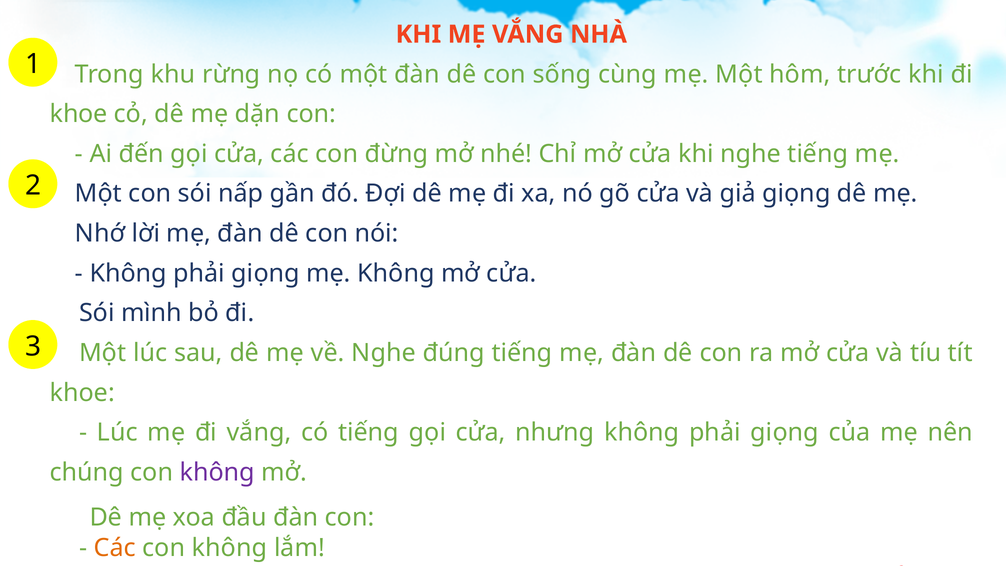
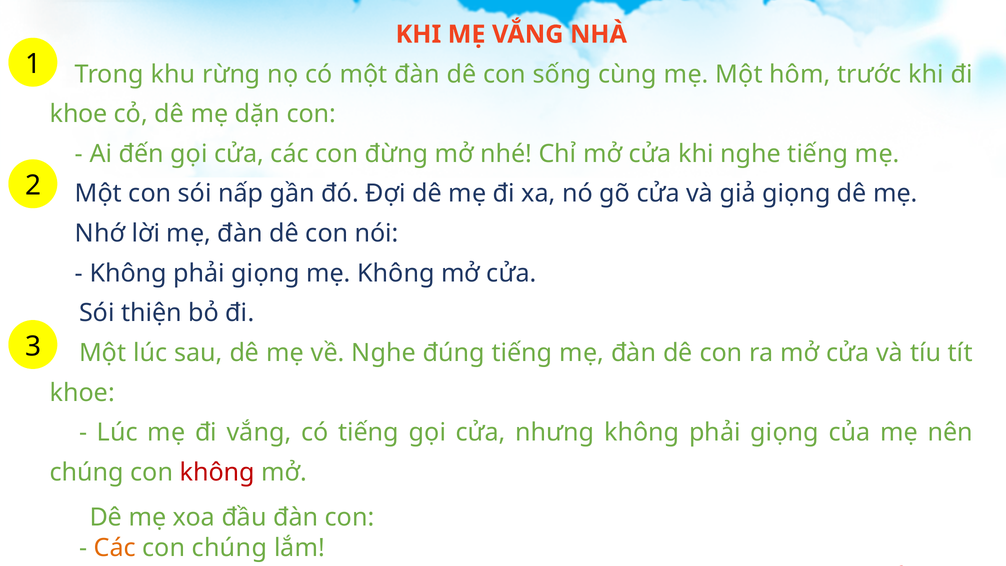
mình: mình -> thiện (151, 313)
không colour: purple -> red (217, 472)
không: không -> chúng (229, 548)
